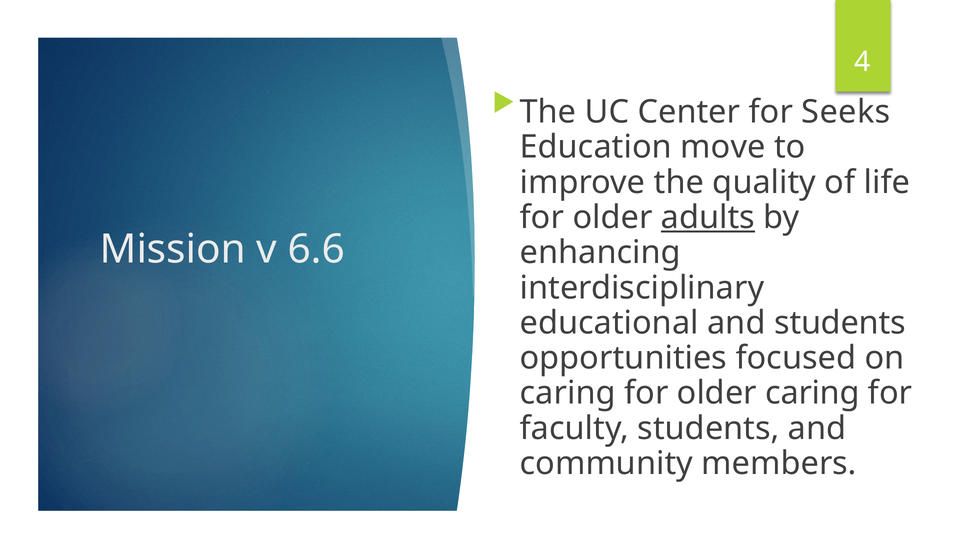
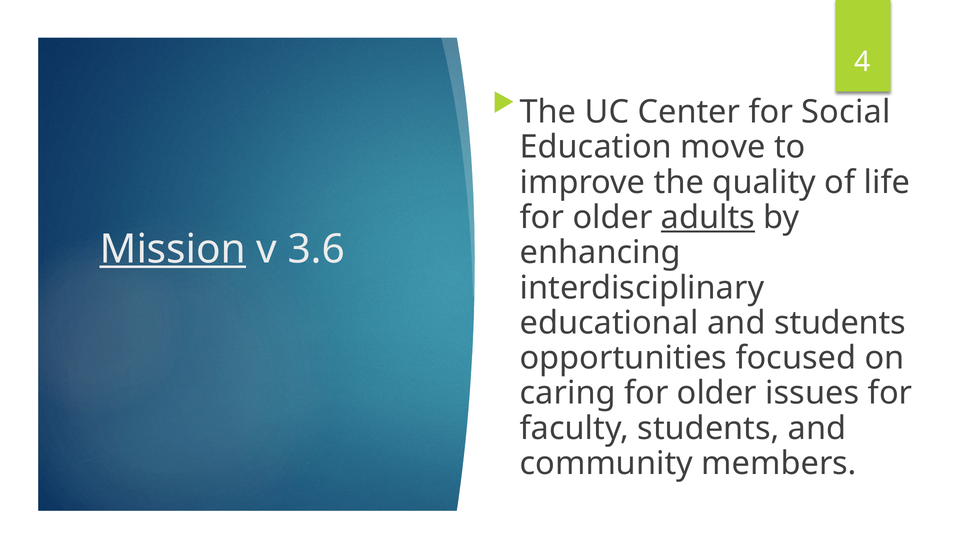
Seeks: Seeks -> Social (846, 112)
Mission underline: none -> present (173, 249)
6.6: 6.6 -> 3.6 (316, 249)
older caring: caring -> issues (812, 393)
